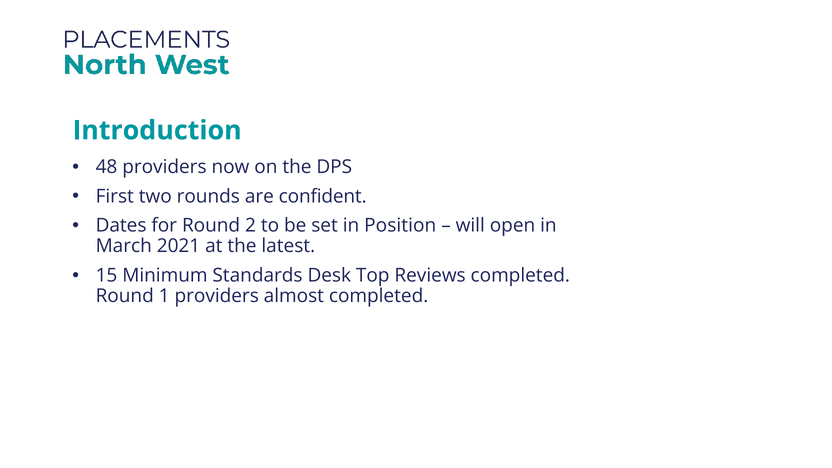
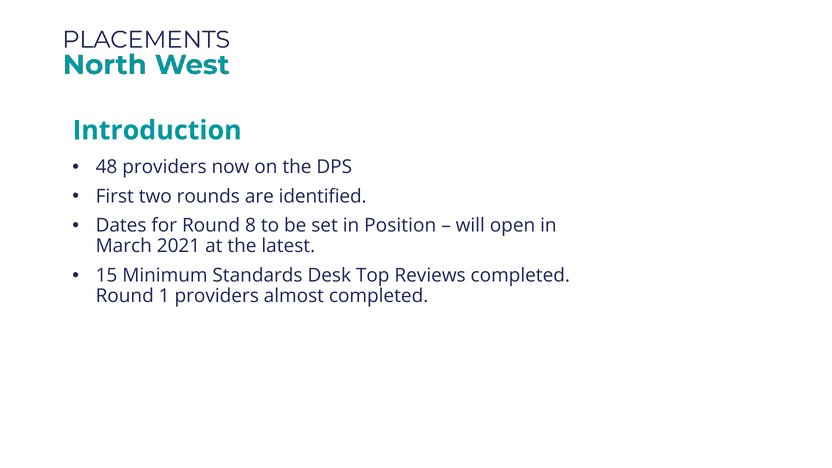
confident: confident -> identified (323, 196)
2: 2 -> 8 (251, 226)
